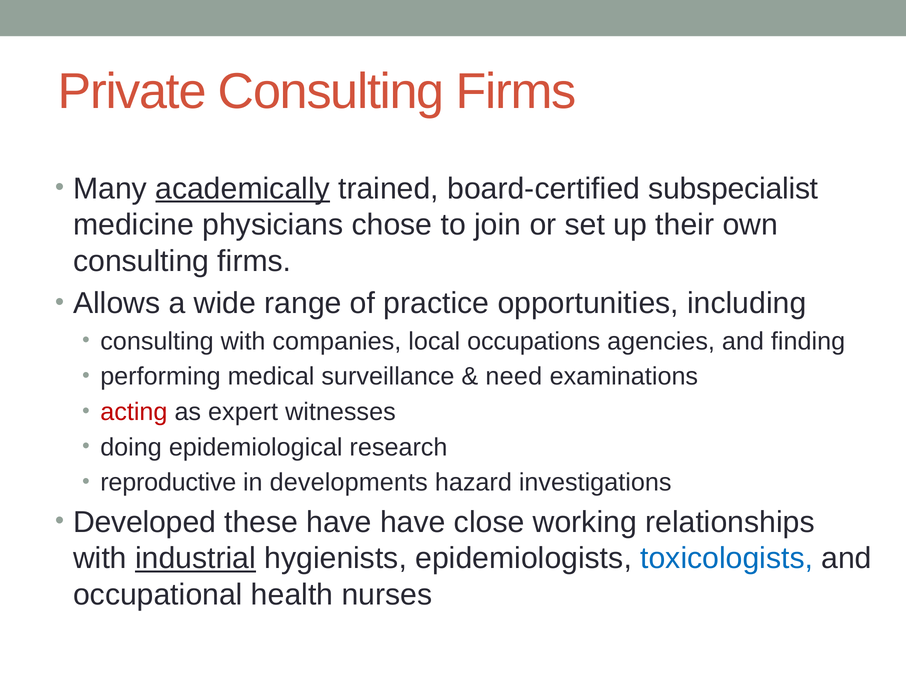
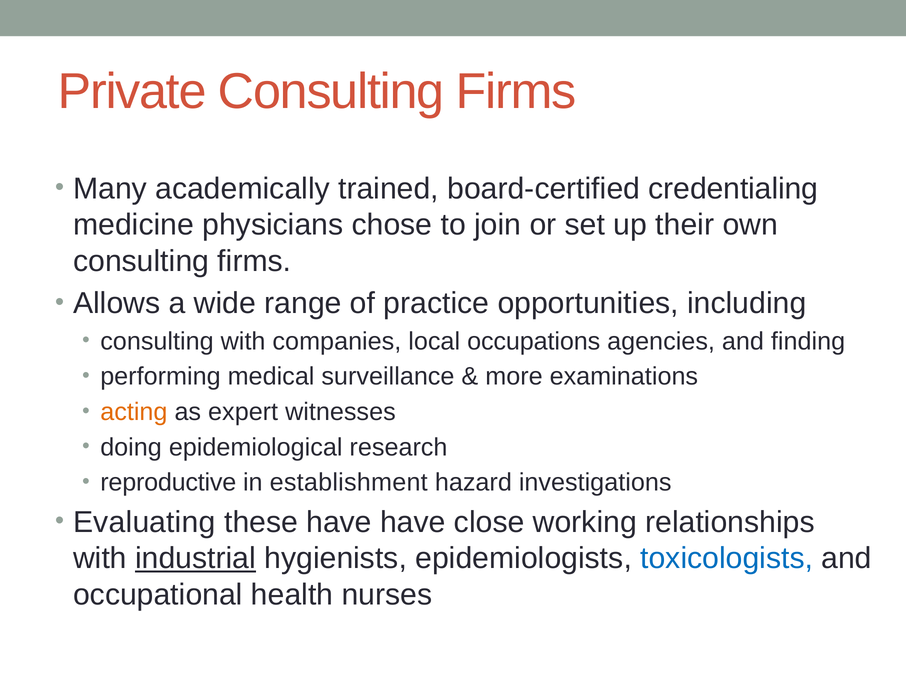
academically underline: present -> none (243, 188)
subspecialist: subspecialist -> credentialing (733, 188)
need: need -> more (514, 376)
acting colour: red -> orange (134, 412)
developments: developments -> establishment (349, 482)
Developed: Developed -> Evaluating (144, 522)
